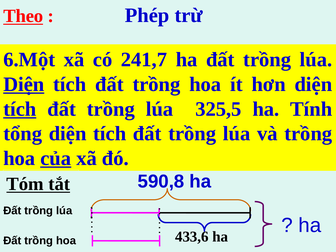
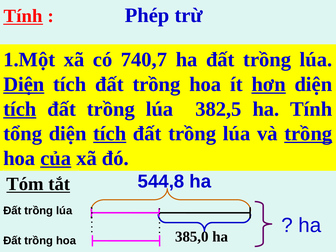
Theo: Theo -> Tính (23, 16)
6.Một: 6.Một -> 1.Một (29, 60)
241,7: 241,7 -> 740,7 (144, 60)
hơn underline: none -> present (269, 84)
325,5: 325,5 -> 382,5 (218, 109)
tích underline: none -> present (110, 134)
trồng underline: none -> present (308, 134)
590,8: 590,8 -> 544,8 (161, 182)
433,6: 433,6 -> 385,0 (192, 237)
